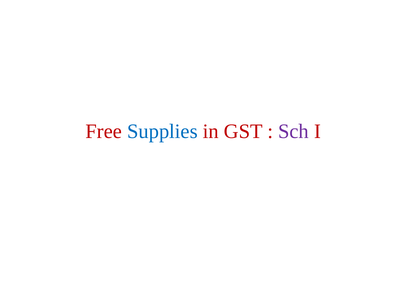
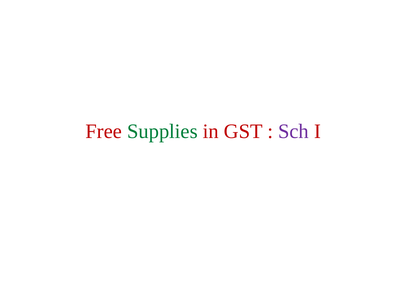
Supplies colour: blue -> green (162, 131)
